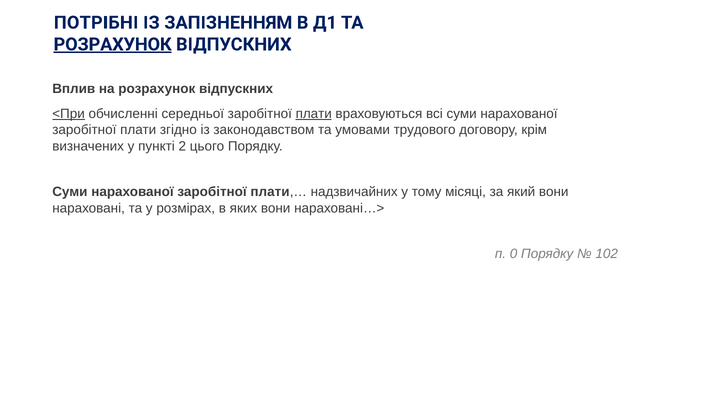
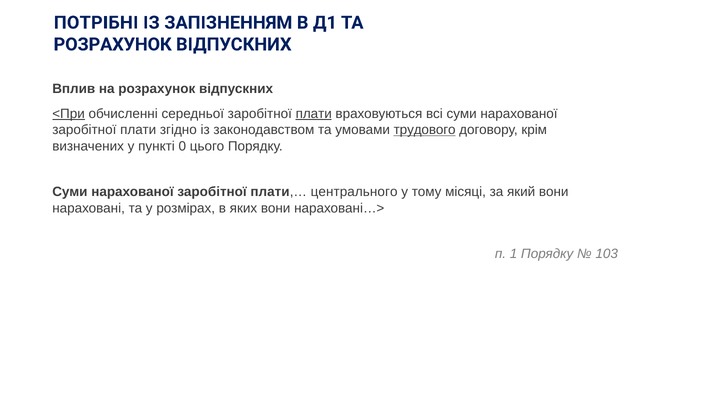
РОЗРАХУНОК underline: present -> none (113, 45)
трудового underline: none -> present (425, 130)
2: 2 -> 0 (182, 146)
надзвичайних: надзвичайних -> центрального (354, 192)
п 0: 0 -> 1 (514, 254)
102: 102 -> 103 (607, 254)
